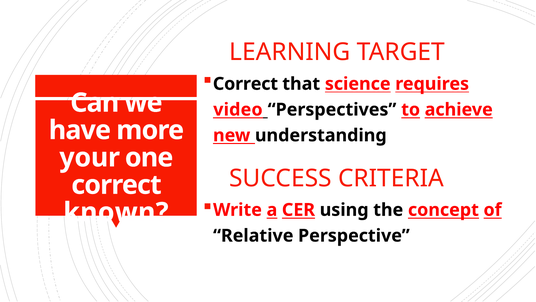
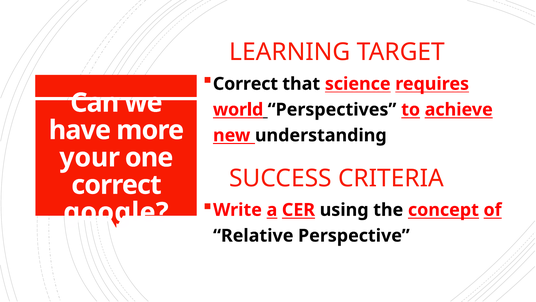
video: video -> world (238, 109)
known: known -> google (116, 212)
